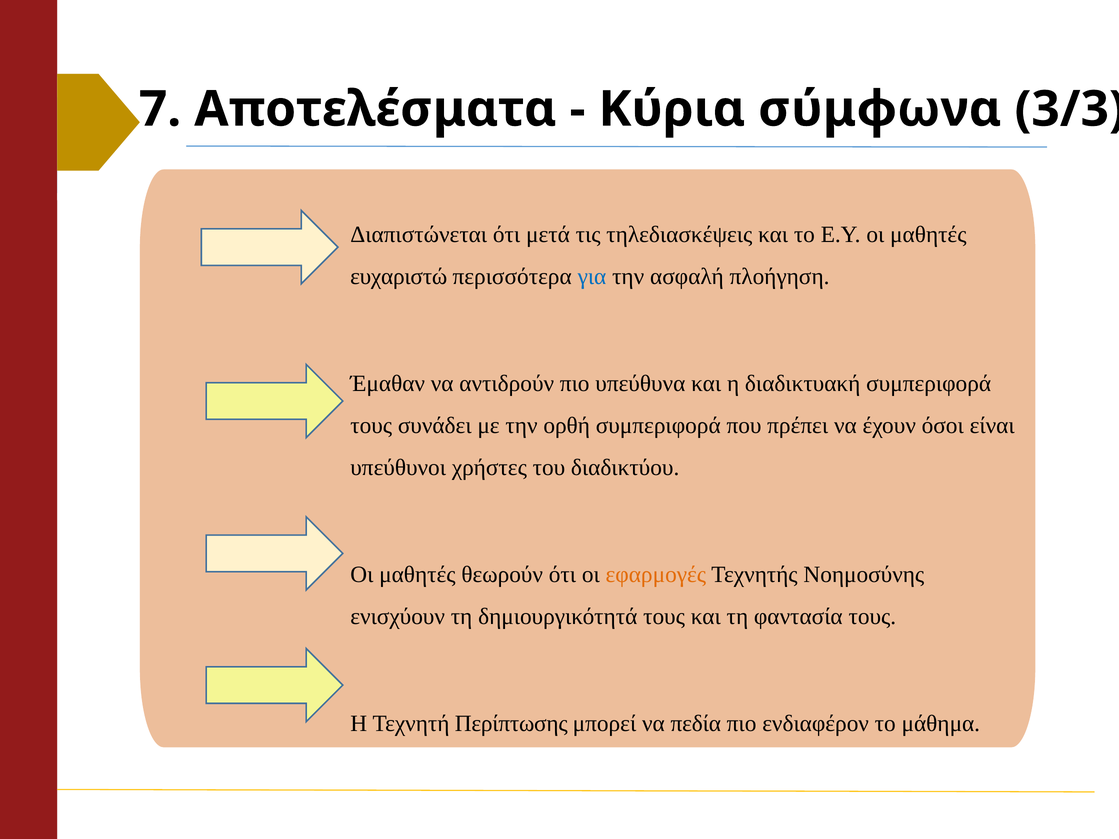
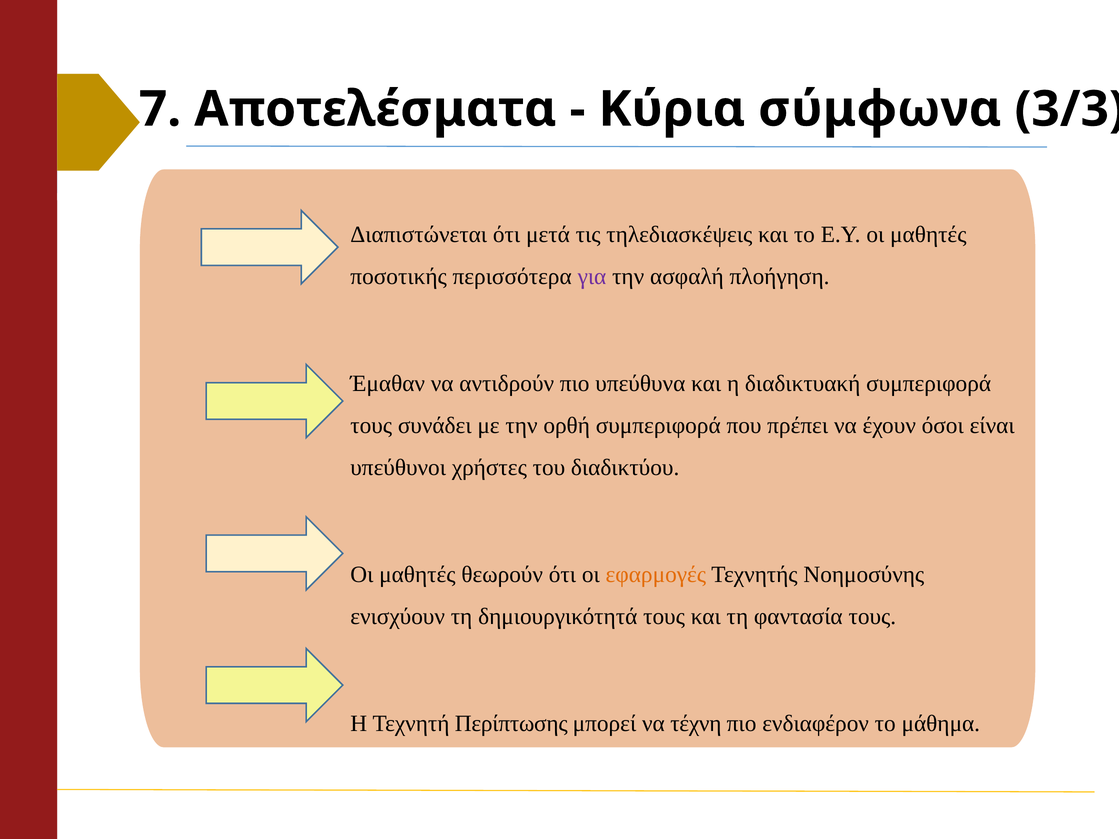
ευχαριστώ: ευχαριστώ -> ποσοτικής (399, 276)
για colour: blue -> purple (592, 276)
πεδία: πεδία -> τέχνη (696, 724)
